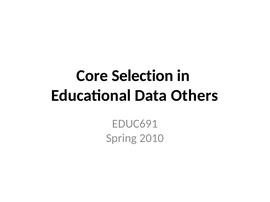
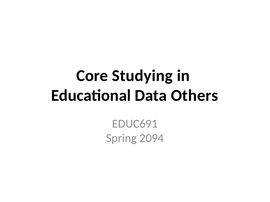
Selection: Selection -> Studying (142, 76)
2010: 2010 -> 2094 (152, 139)
